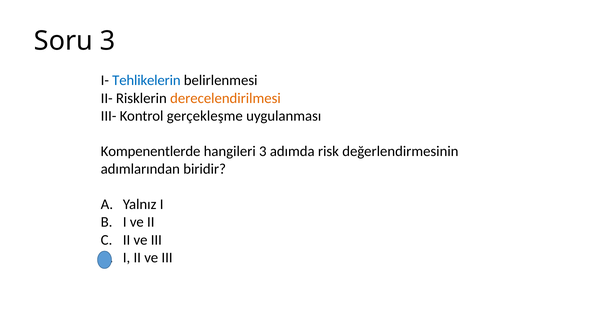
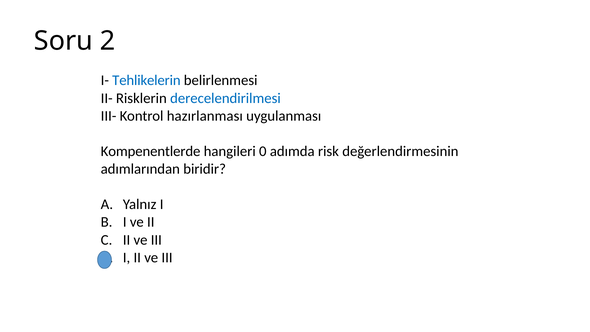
Soru 3: 3 -> 2 (108, 41)
derecelendirilmesi colour: orange -> blue (225, 98)
gerçekleşme: gerçekleşme -> hazırlanması (205, 116)
hangileri 3: 3 -> 0 (263, 151)
